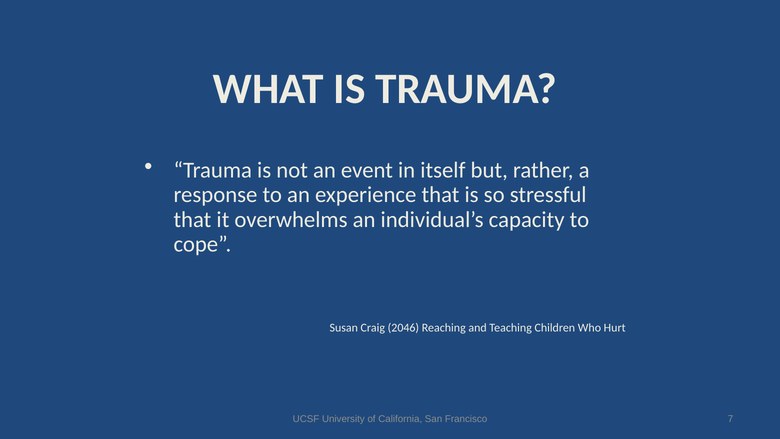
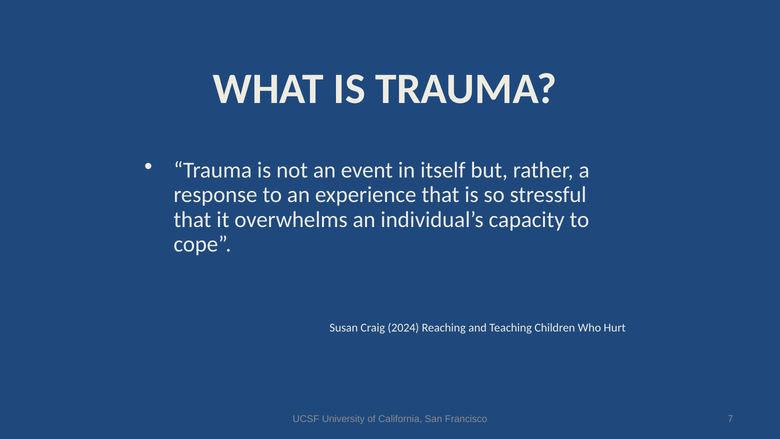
2046: 2046 -> 2024 (403, 328)
